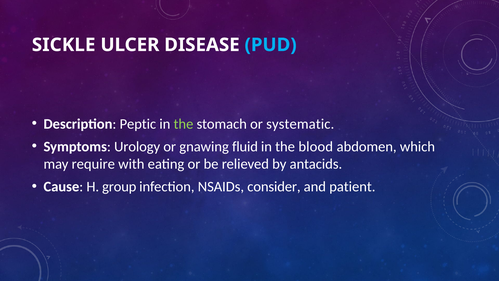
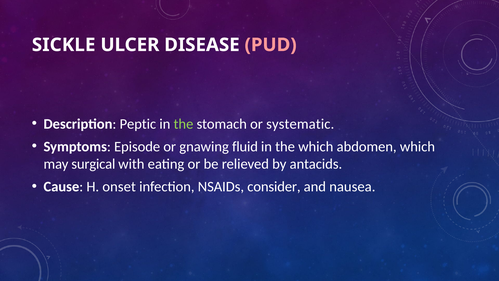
PUD colour: light blue -> pink (271, 45)
Urology: Urology -> Episode (137, 146)
the blood: blood -> which (316, 146)
require: require -> surgical (93, 164)
group: group -> onset (119, 187)
patient: patient -> nausea (352, 187)
